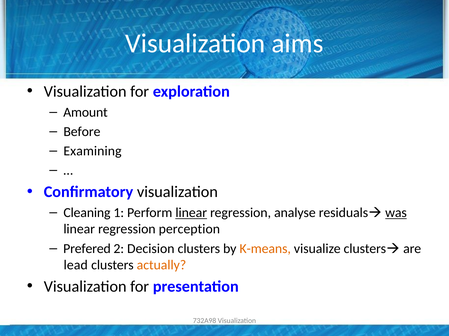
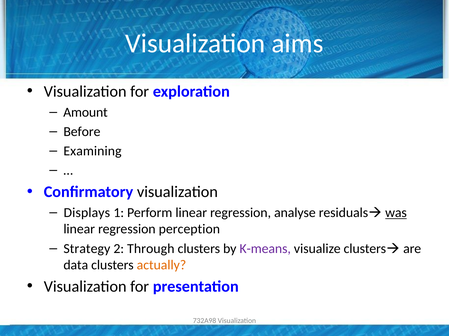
Cleaning: Cleaning -> Displays (87, 213)
linear underline: present -> none (191, 213)
Prefered: Prefered -> Strategy (87, 249)
Decision: Decision -> Through (151, 249)
K-means colour: orange -> purple (265, 249)
lead: lead -> data (76, 266)
